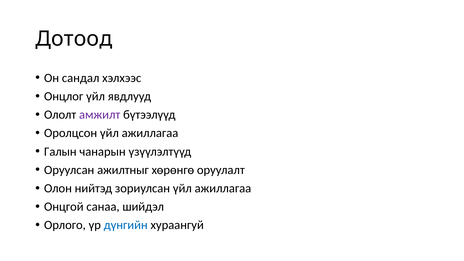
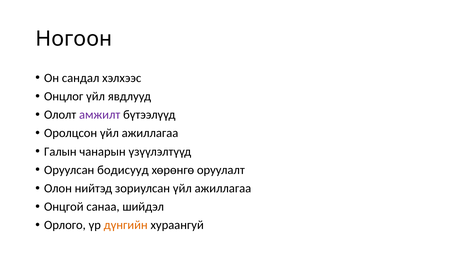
Дотоод: Дотоод -> Ногоон (74, 39)
ажилтныг: ажилтныг -> бодисууд (123, 170)
дүнгийн colour: blue -> orange (126, 225)
